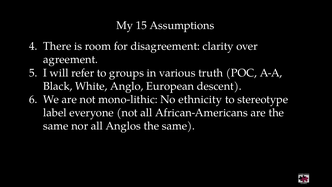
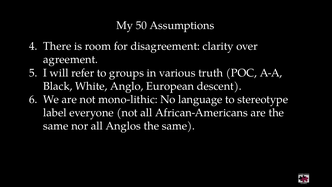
15: 15 -> 50 (141, 25)
ethnicity: ethnicity -> language (200, 99)
